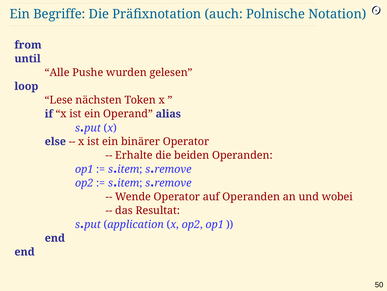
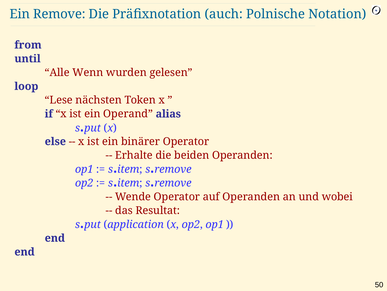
Ein Begriffe: Begriffe -> Remove (59, 14)
Pushe: Pushe -> Wenn (88, 72)
